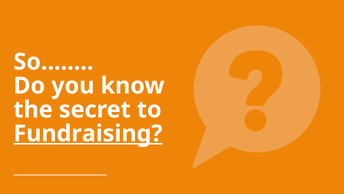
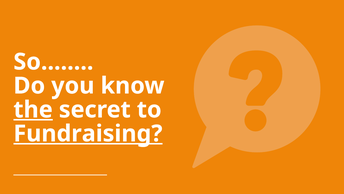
the underline: none -> present (33, 109)
